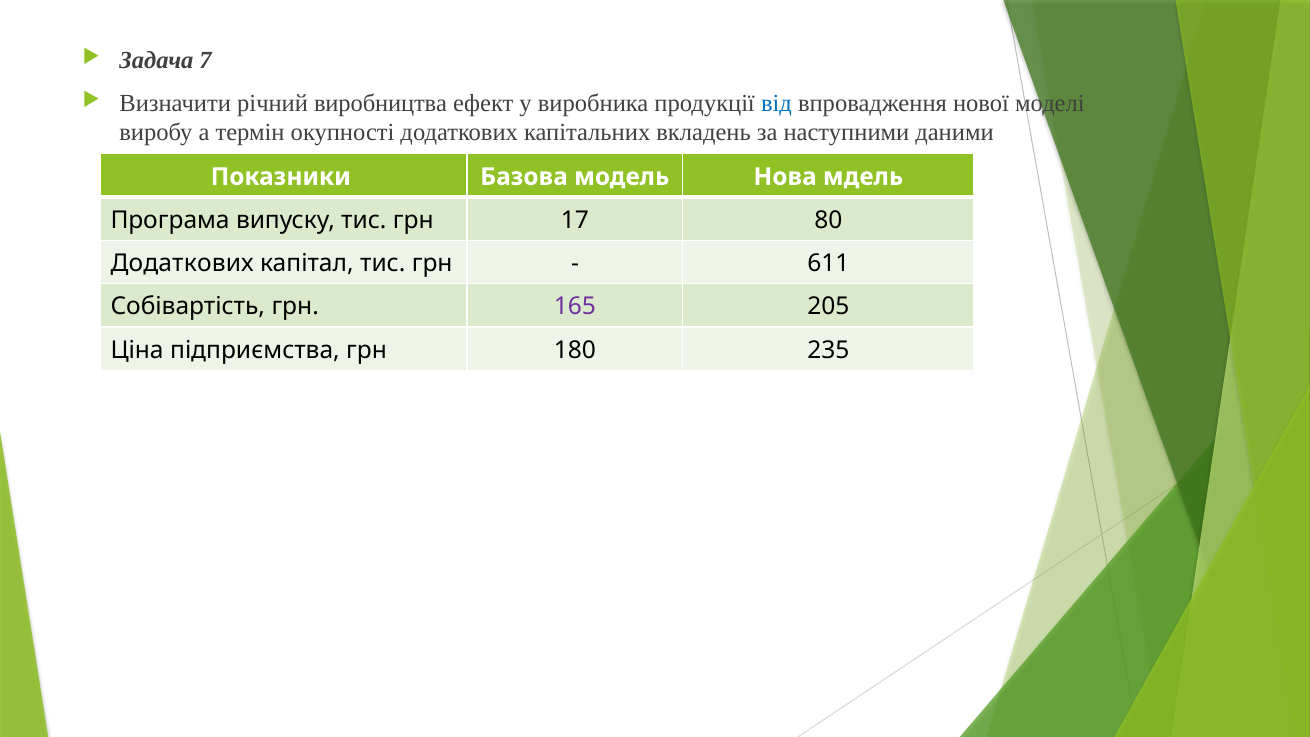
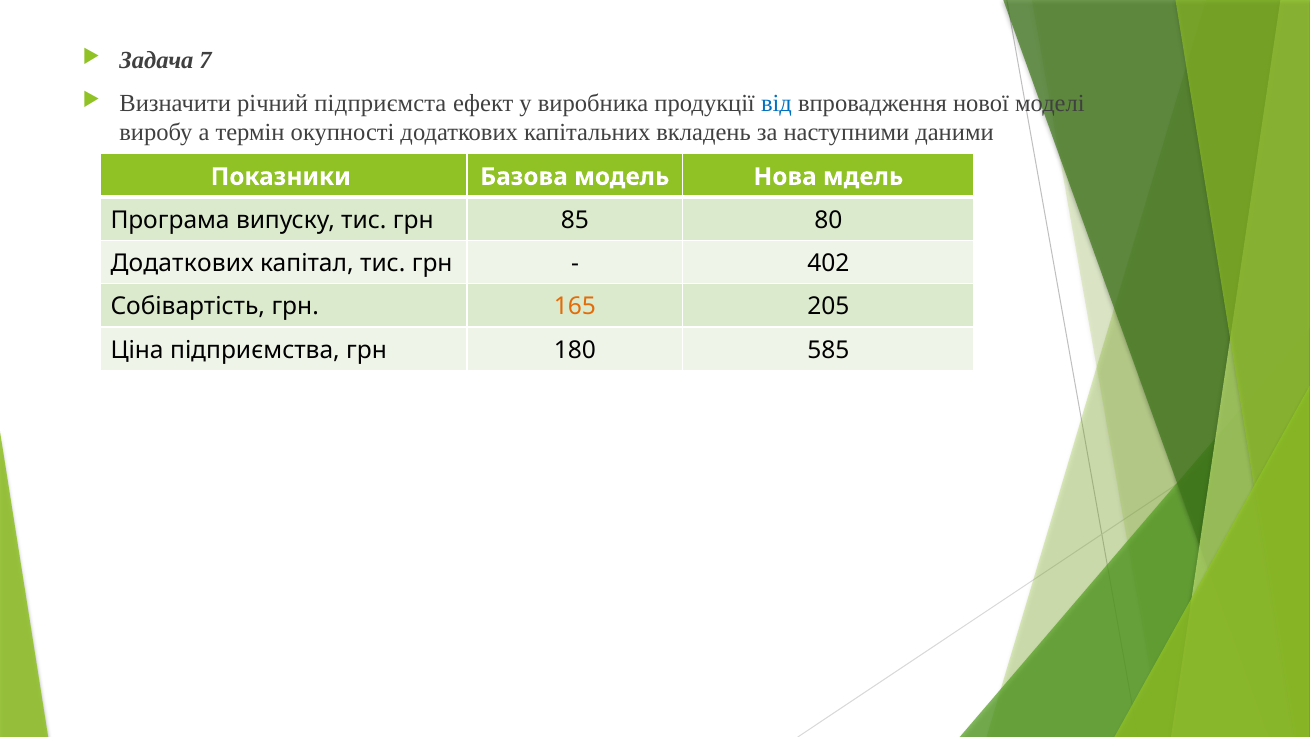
виробництва: виробництва -> підприємста (380, 103)
17: 17 -> 85 (575, 220)
611: 611 -> 402 (828, 263)
165 colour: purple -> orange (575, 307)
235: 235 -> 585 (828, 350)
